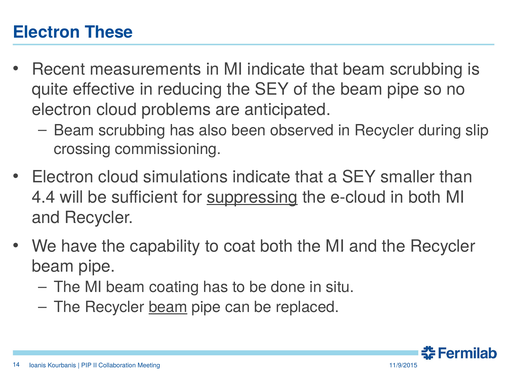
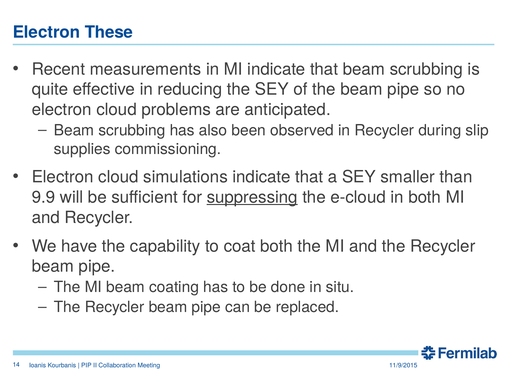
crossing: crossing -> supplies (82, 149)
4.4: 4.4 -> 9.9 (43, 197)
beam underline: present -> none (168, 307)
